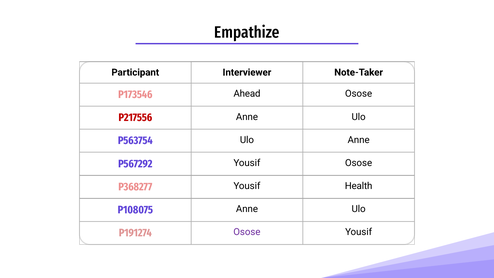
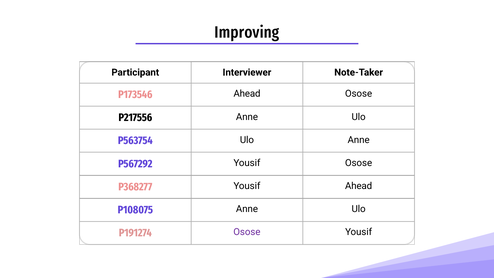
Empathize: Empathize -> Improving (247, 32)
P217556 colour: red -> black (135, 118)
Yousif Health: Health -> Ahead (359, 186)
